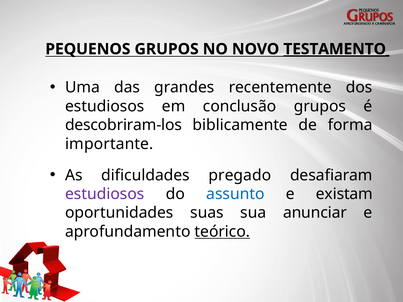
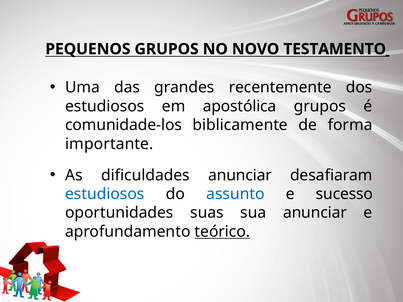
TESTAMENTO underline: present -> none (335, 49)
conclusão: conclusão -> apostólica (240, 106)
descobriram-los: descobriram-los -> comunidade-los (124, 125)
dificuldades pregado: pregado -> anunciar (240, 175)
estudiosos colour: purple -> blue (105, 194)
existam: existam -> sucesso (344, 194)
